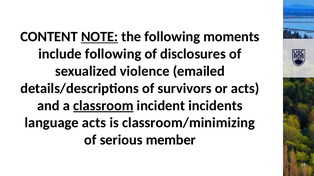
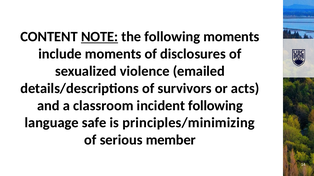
include following: following -> moments (113, 54)
classroom underline: present -> none (103, 106)
incident incidents: incidents -> following (215, 106)
language acts: acts -> safe (94, 123)
classroom/minimizing: classroom/minimizing -> principles/minimizing (189, 123)
